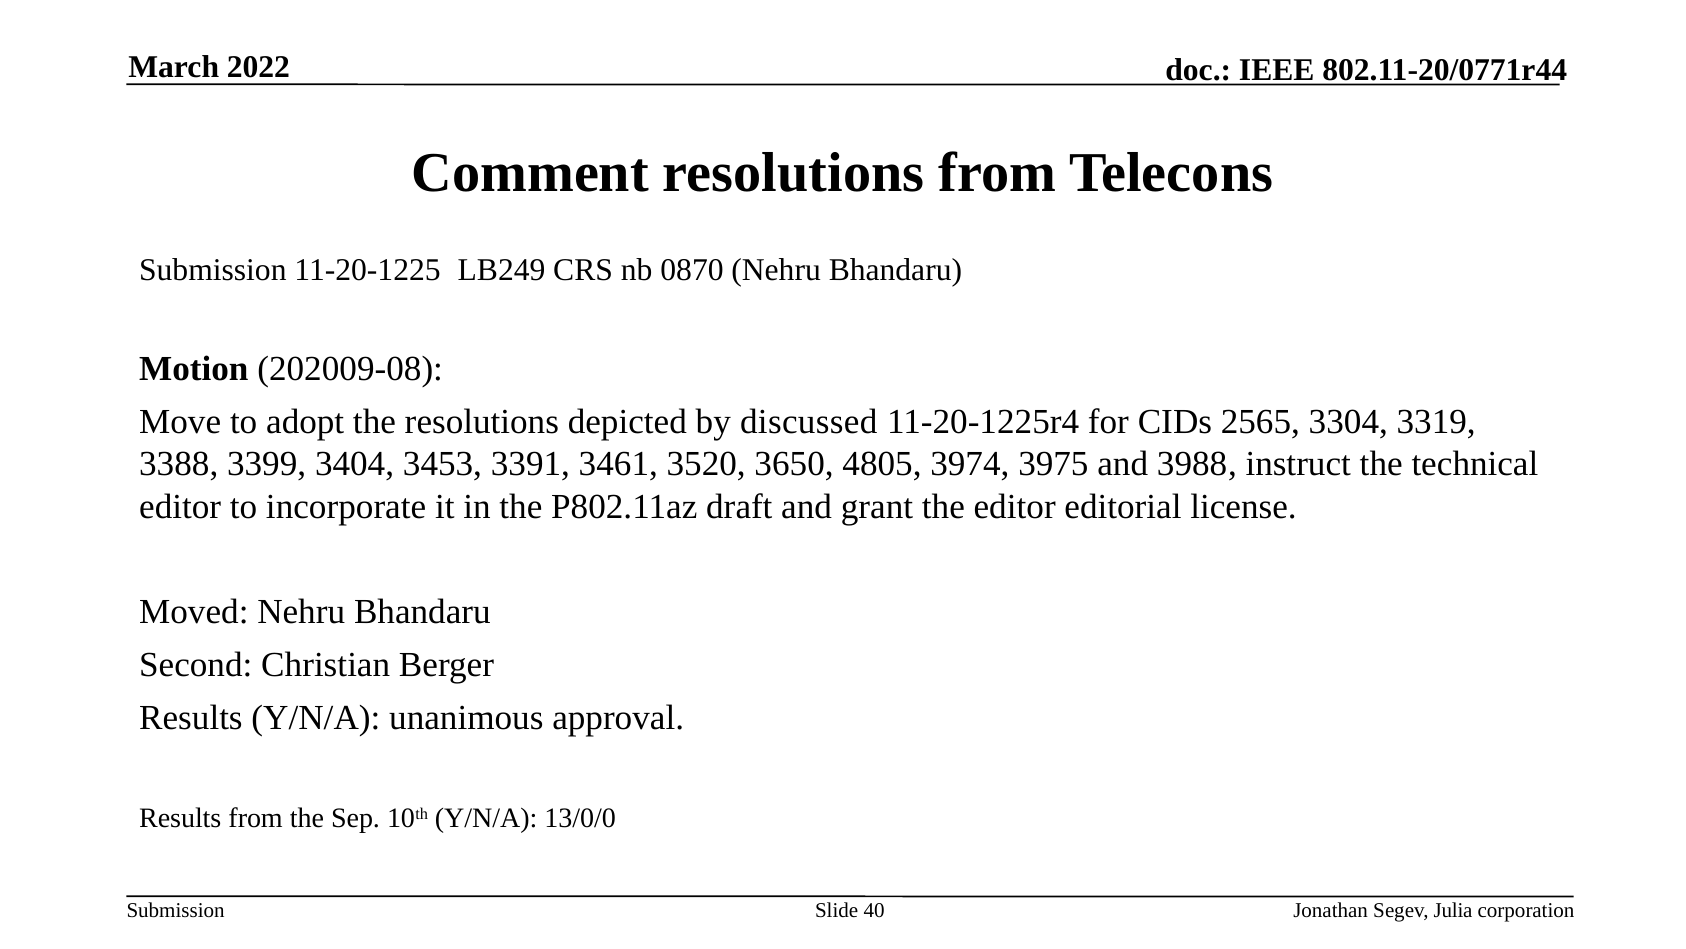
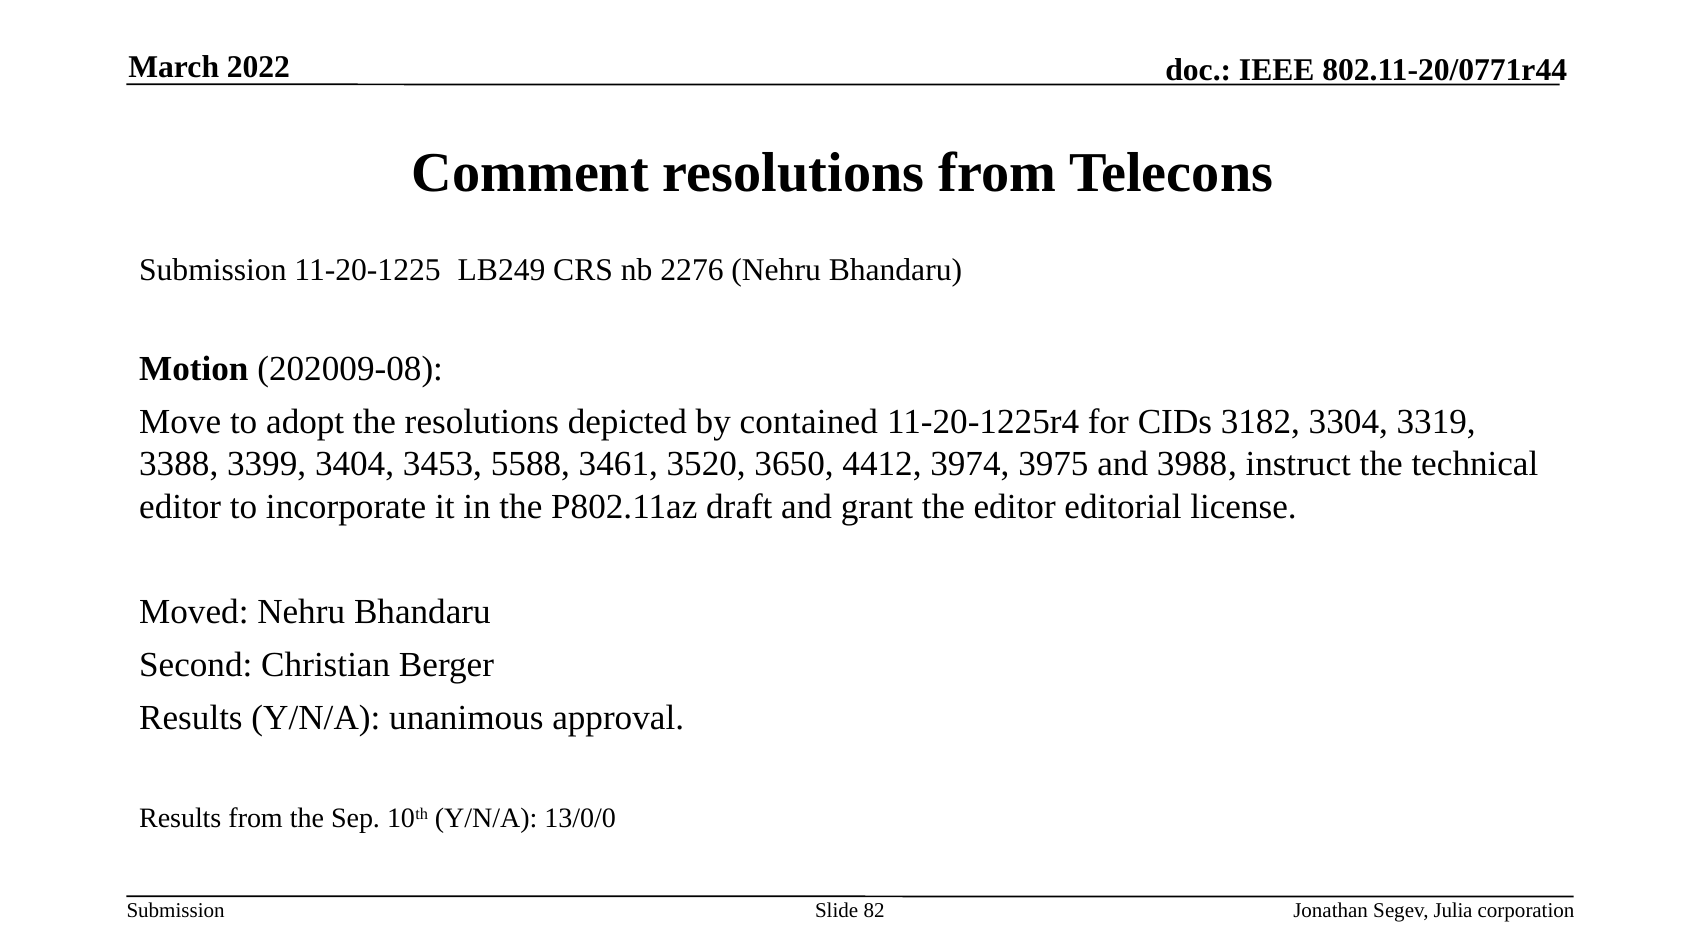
0870: 0870 -> 2276 (692, 270)
discussed: discussed -> contained (809, 422)
2565: 2565 -> 3182 (1260, 422)
3391: 3391 -> 5588 (530, 464)
4805: 4805 -> 4412 (882, 464)
40: 40 -> 82 (874, 910)
